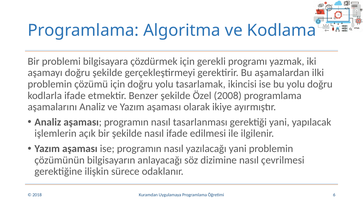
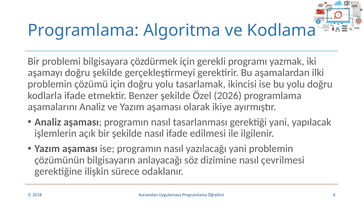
2008: 2008 -> 2026 (228, 96)
